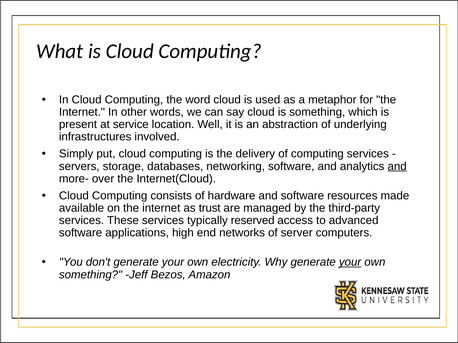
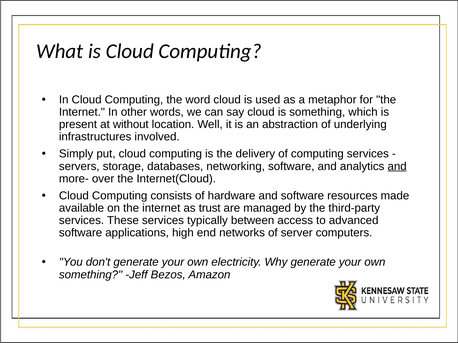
service: service -> without (131, 125)
reserved: reserved -> between (253, 221)
your underline: present -> none (350, 263)
